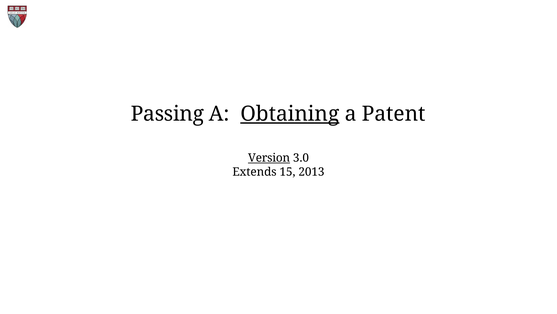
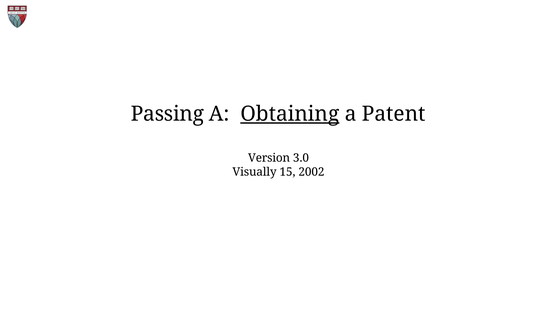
Version underline: present -> none (269, 158)
Extends: Extends -> Visually (255, 172)
2013: 2013 -> 2002 (311, 172)
